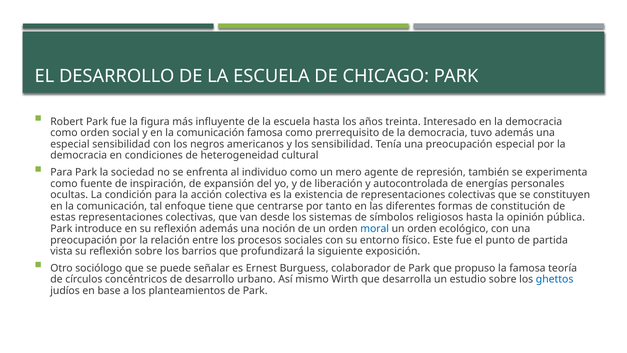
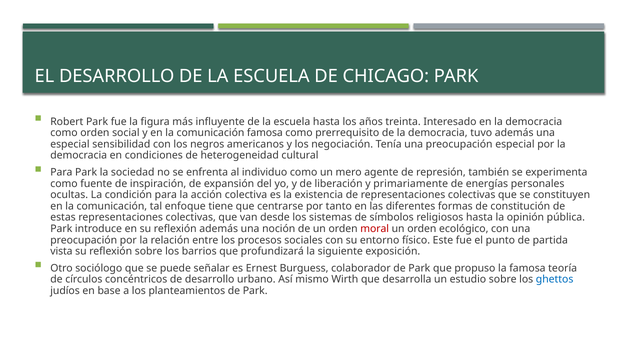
los sensibilidad: sensibilidad -> negociación (342, 144)
autocontrolada: autocontrolada -> primariamente (411, 183)
moral colour: blue -> red (375, 229)
